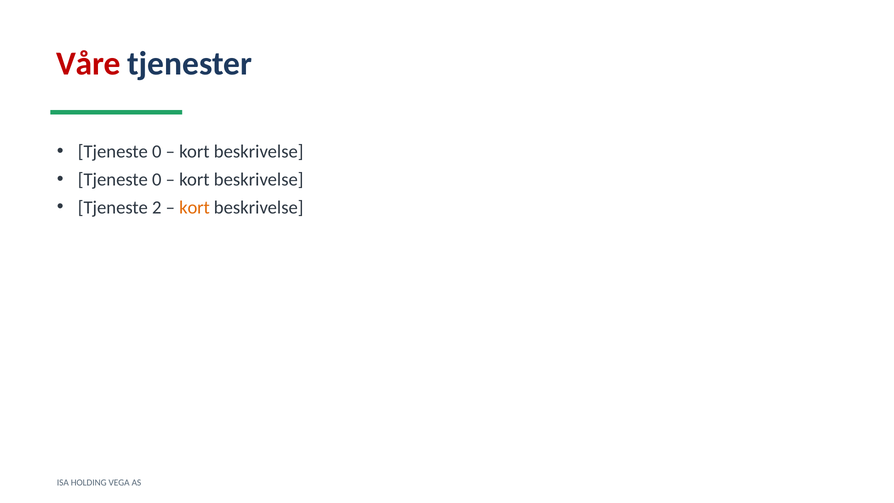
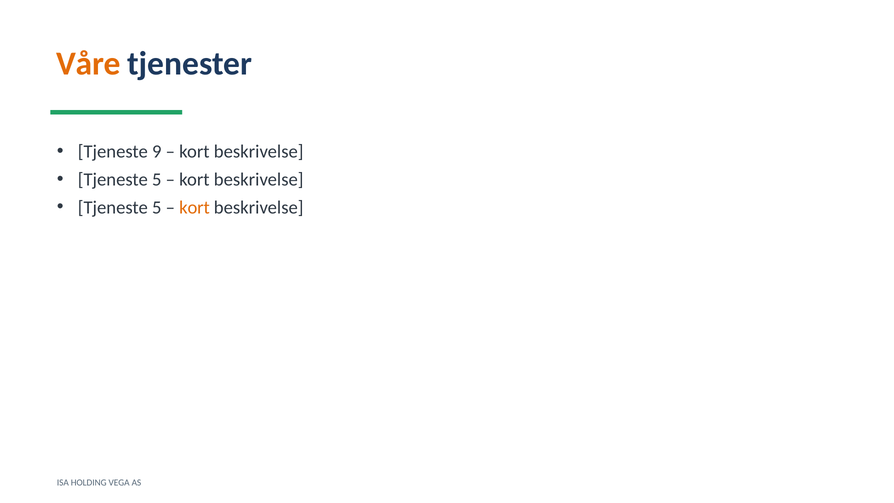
Våre colour: red -> orange (88, 64)
0: 0 -> 9 (157, 151)
0: 0 -> 5 (157, 179)
2: 2 -> 5 (157, 207)
